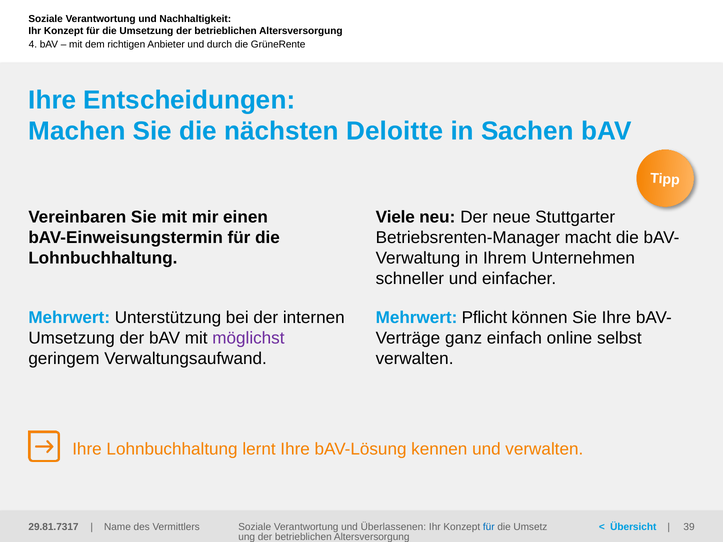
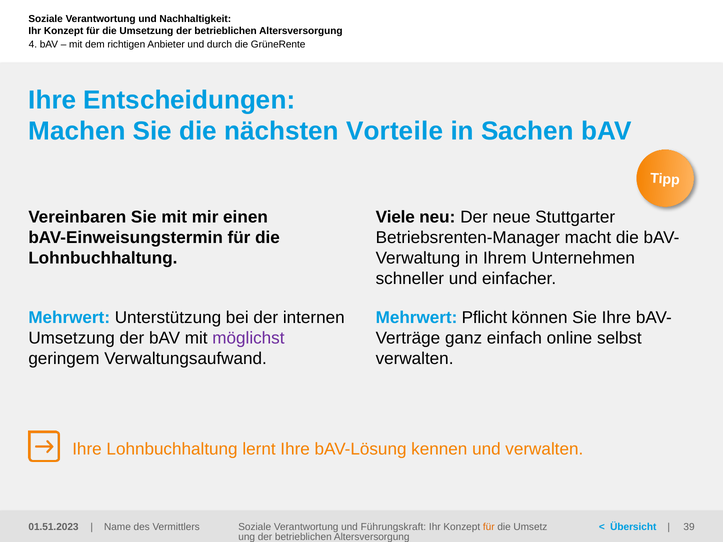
Deloitte: Deloitte -> Vorteile (395, 131)
29.81.7317: 29.81.7317 -> 01.51.2023 (54, 527)
Überlassenen: Überlassenen -> Führungskraft (393, 527)
für colour: blue -> orange (489, 527)
